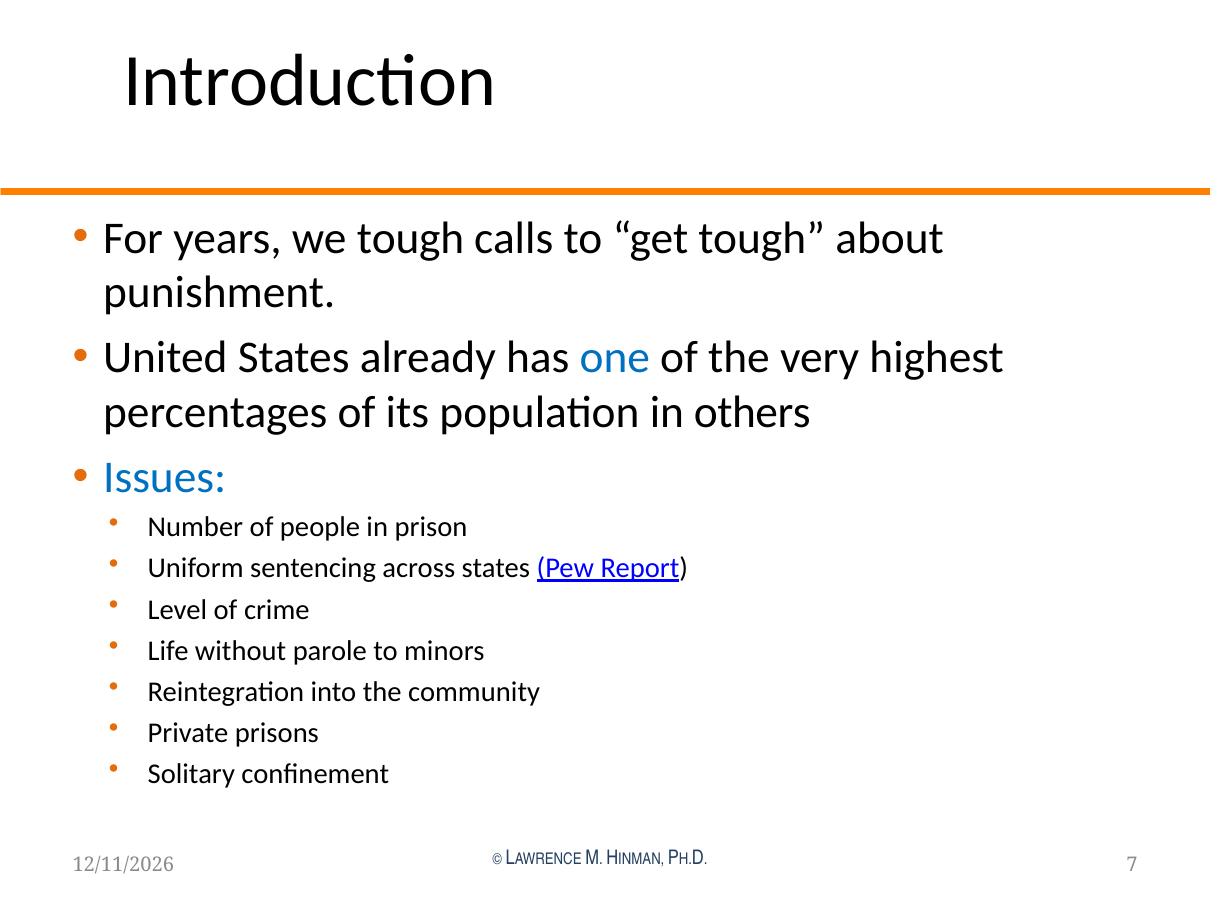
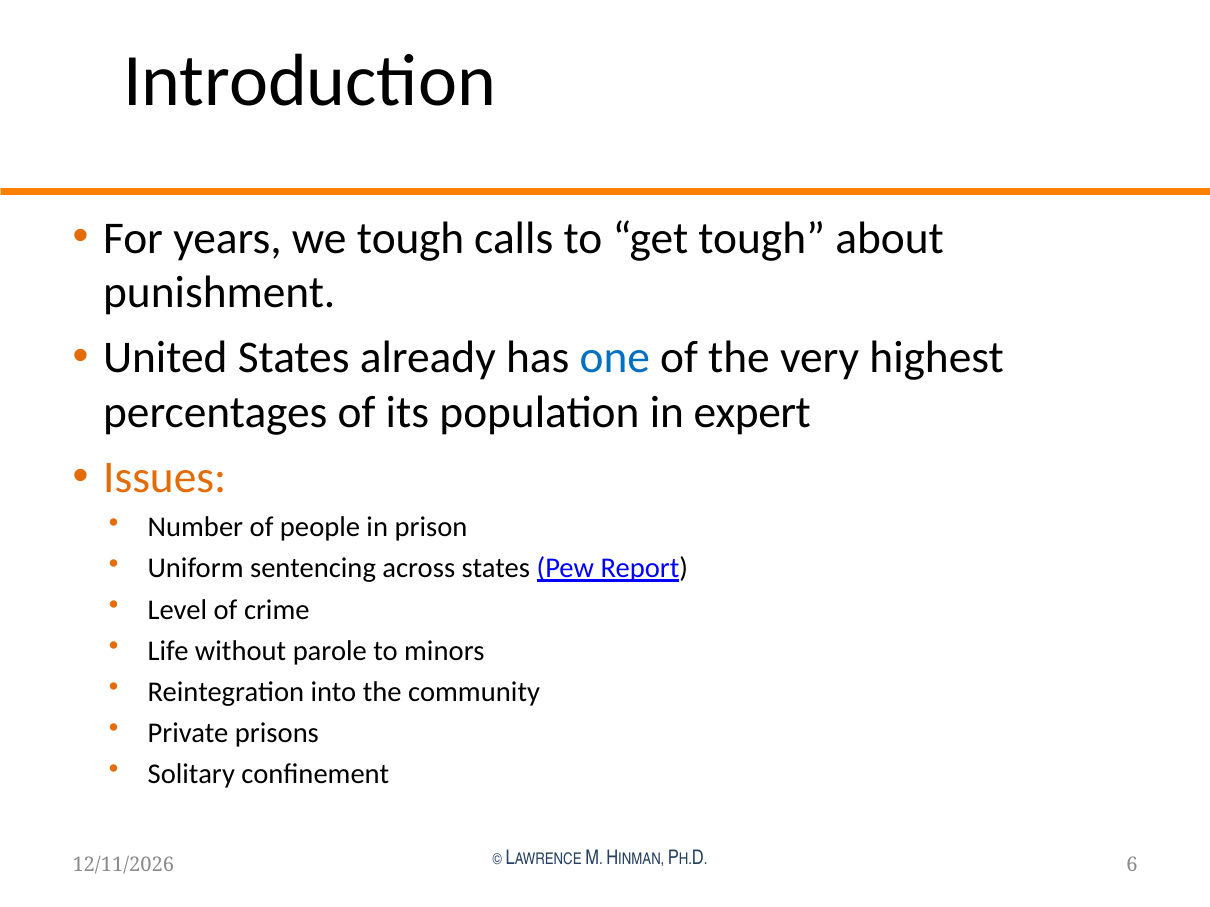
others: others -> expert (752, 412)
Issues colour: blue -> orange (165, 478)
7: 7 -> 6 (1132, 865)
